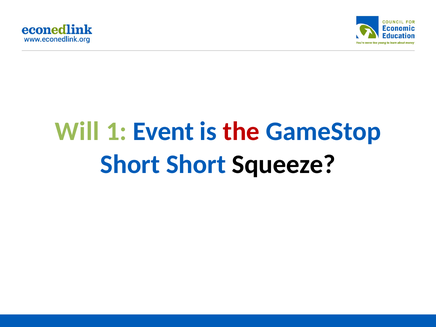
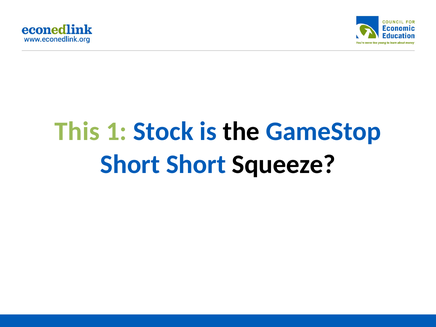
Will: Will -> This (77, 131)
Event: Event -> Stock (163, 131)
the colour: red -> black (241, 131)
